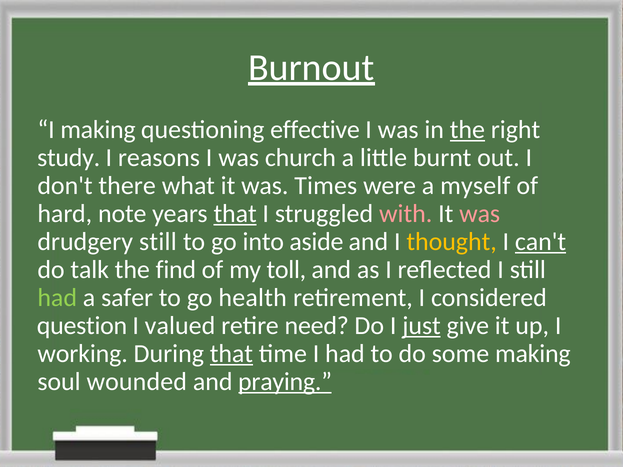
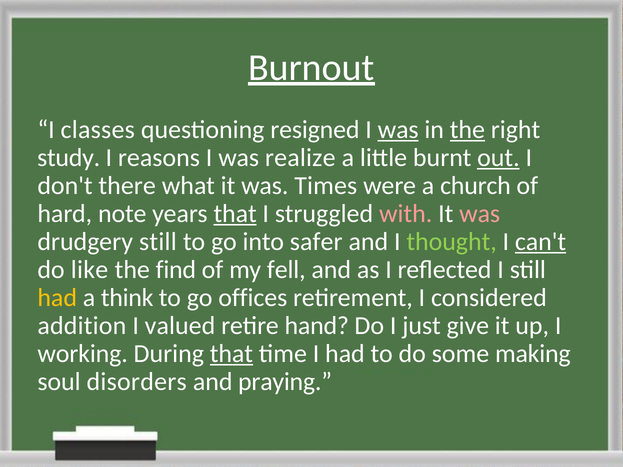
I making: making -> classes (98, 130)
effective: effective -> resigned (315, 130)
was underline: none -> present (398, 130)
church: church -> realize (300, 158)
out underline: none -> present (498, 158)
myself: myself -> church (475, 186)
aside: aside -> safer (316, 242)
thought colour: yellow -> light green (452, 242)
talk: talk -> like (90, 270)
toll: toll -> fell (286, 270)
had colour: light green -> yellow (57, 298)
safer: safer -> think (127, 298)
health: health -> offices (253, 298)
question: question -> addition (82, 326)
need: need -> hand (317, 326)
just underline: present -> none (422, 326)
wounded: wounded -> disorders (137, 382)
praying underline: present -> none (285, 382)
